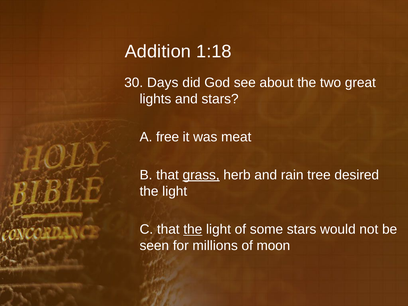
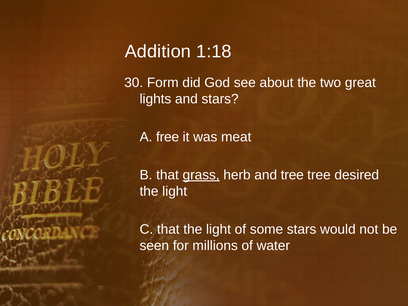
Days: Days -> Form (163, 83)
and rain: rain -> tree (292, 175)
the underline: present -> none (193, 229)
moon: moon -> water (273, 246)
